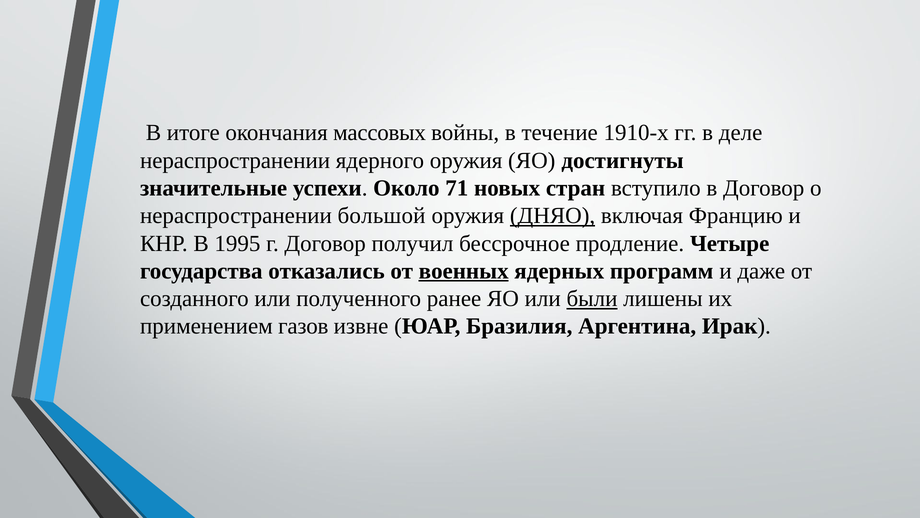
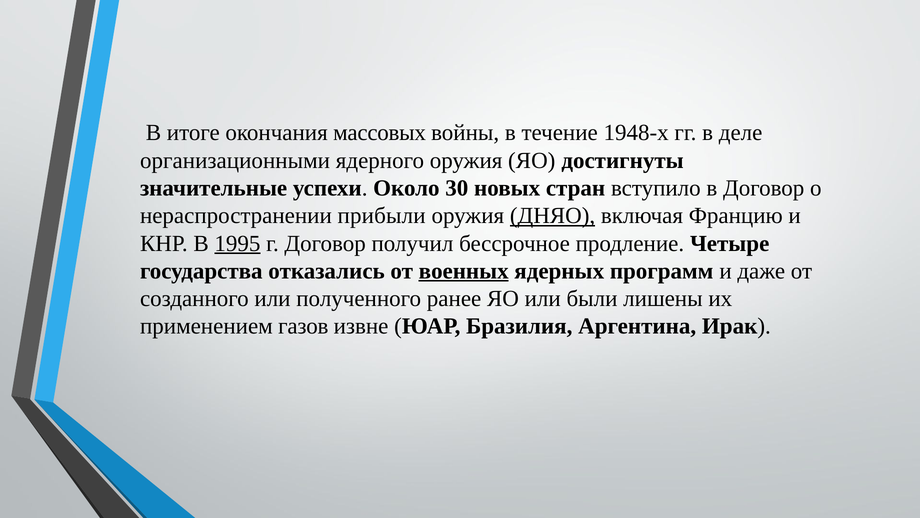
1910-х: 1910-х -> 1948-х (636, 133)
нераспространении: нераспространении -> организационными (235, 160)
71: 71 -> 30 (457, 188)
большой: большой -> прибыли (382, 216)
1995 underline: none -> present (237, 243)
были underline: present -> none (592, 298)
